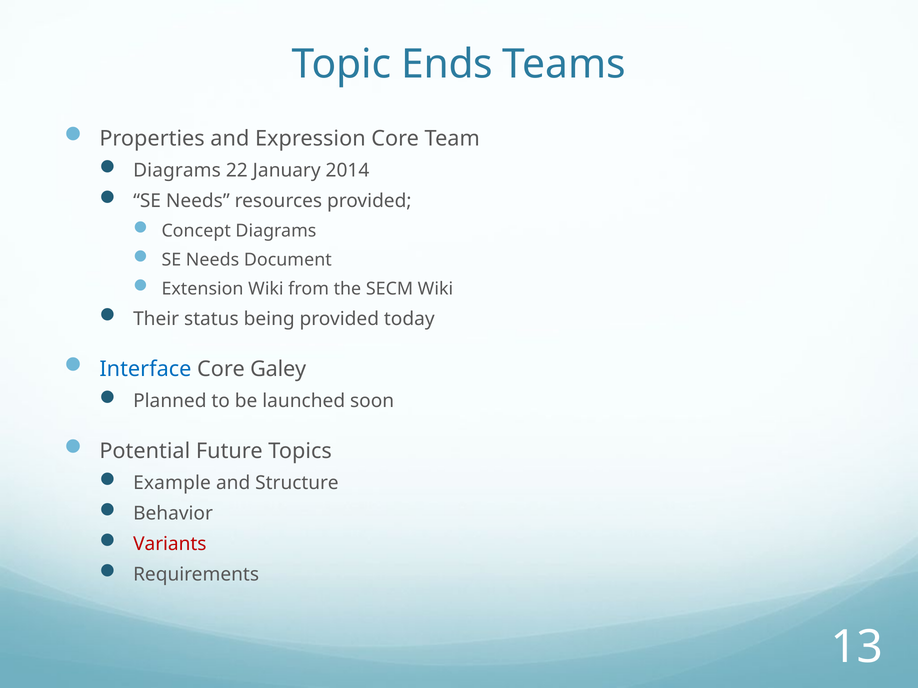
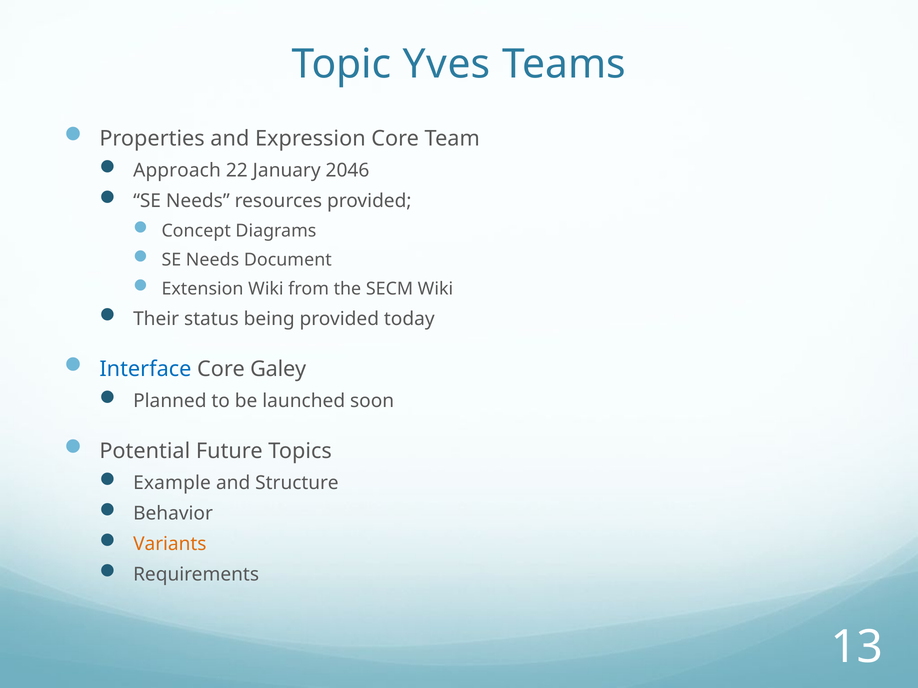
Ends: Ends -> Yves (447, 64)
Diagrams: Diagrams -> Approach (177, 170)
2014: 2014 -> 2046 (347, 170)
Variants colour: red -> orange (170, 544)
